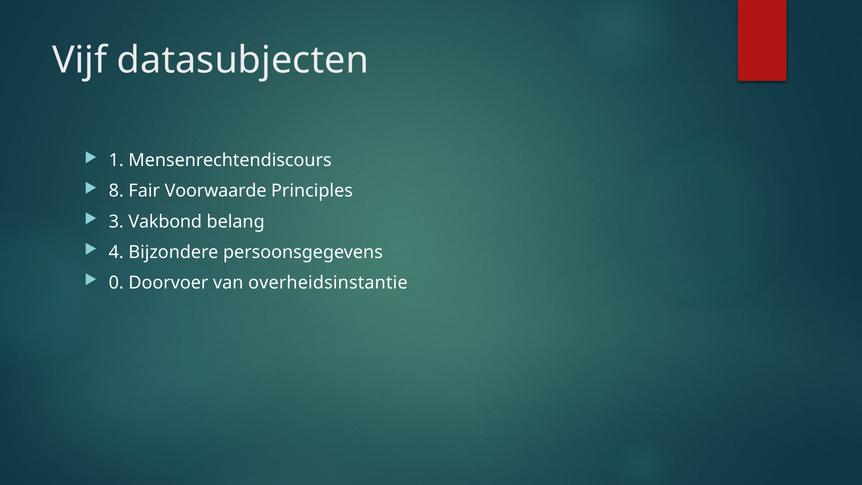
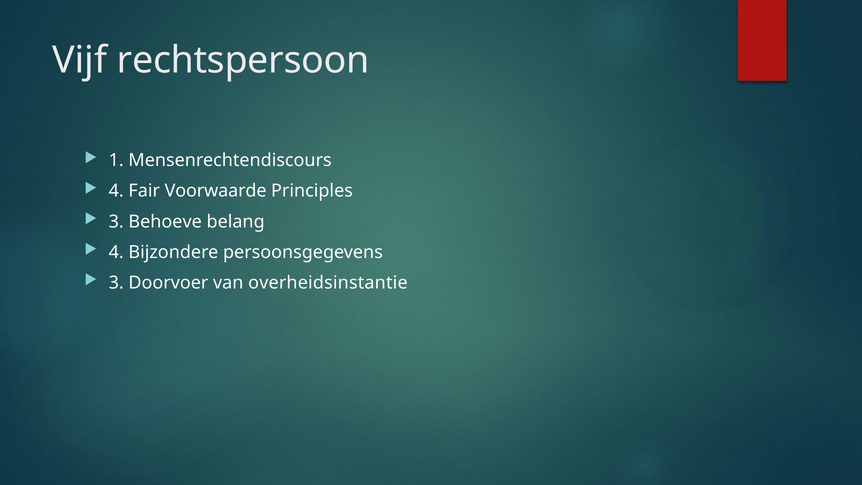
datasubjecten: datasubjecten -> rechtspersoon (243, 61)
8: 8 -> 4 (116, 191)
Vakbond: Vakbond -> Behoeve (165, 222)
0: 0 -> 3 (116, 283)
